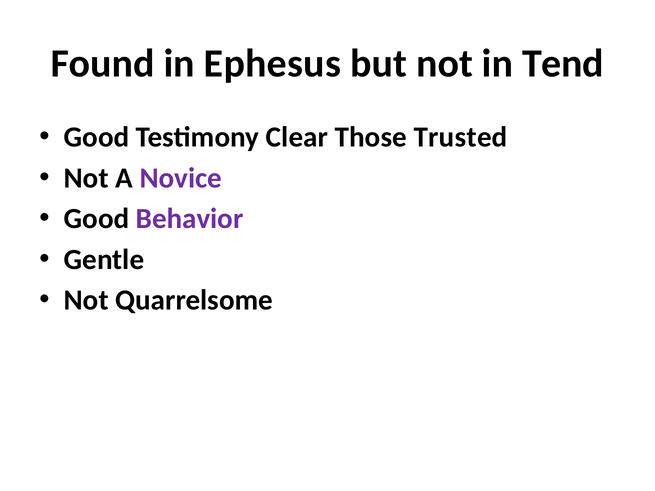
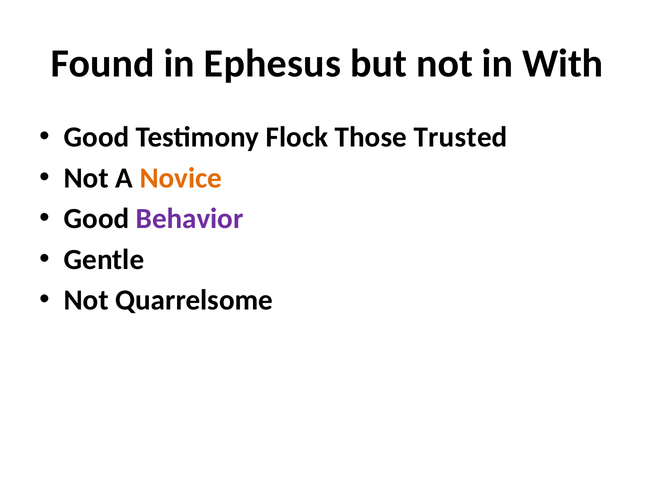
Tend: Tend -> With (563, 63)
Clear: Clear -> Flock (297, 137)
Novice colour: purple -> orange (181, 178)
